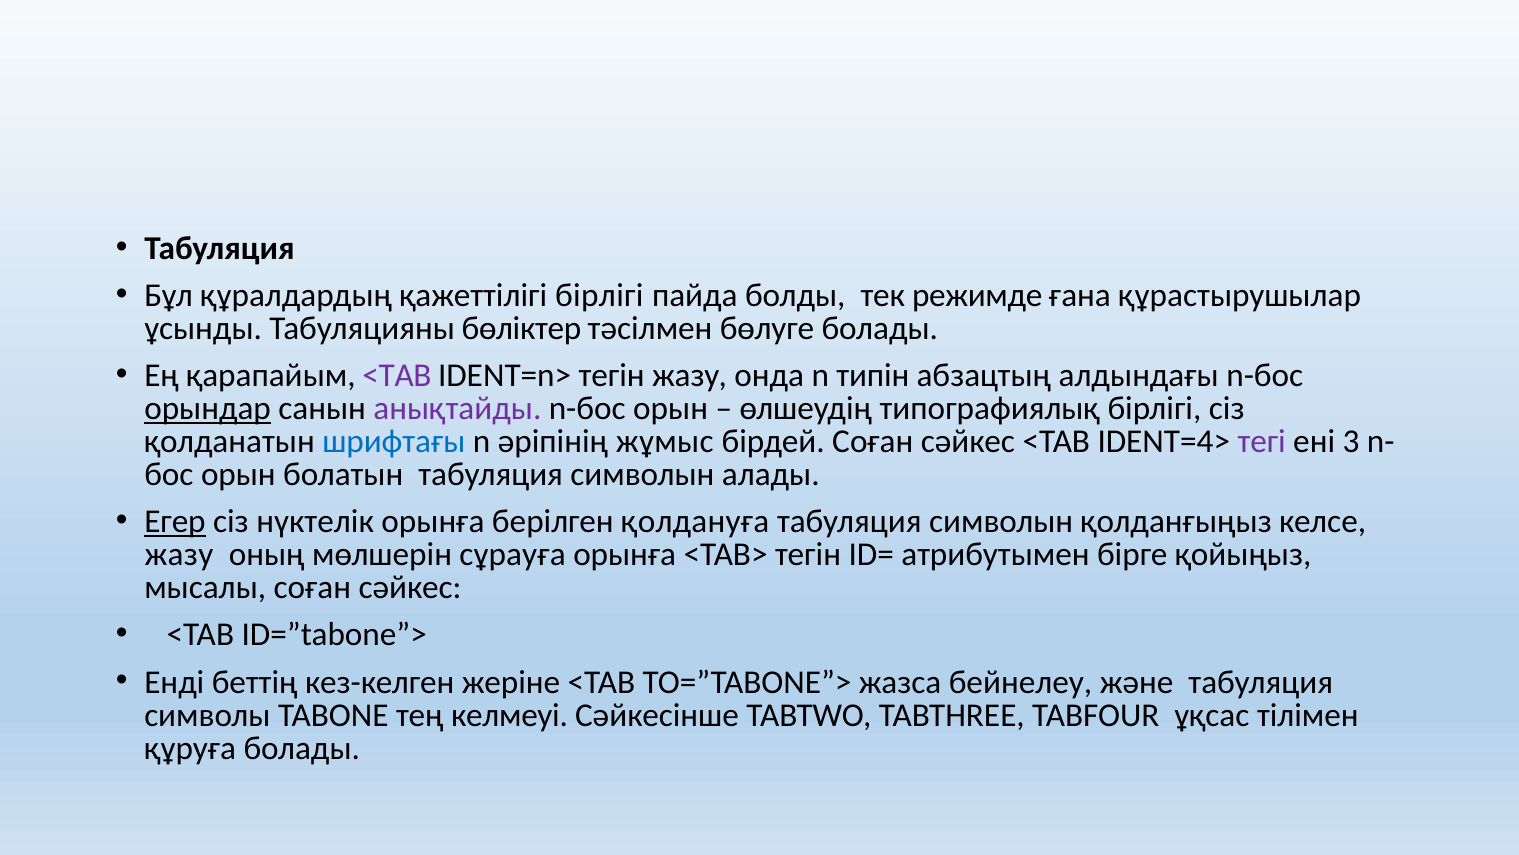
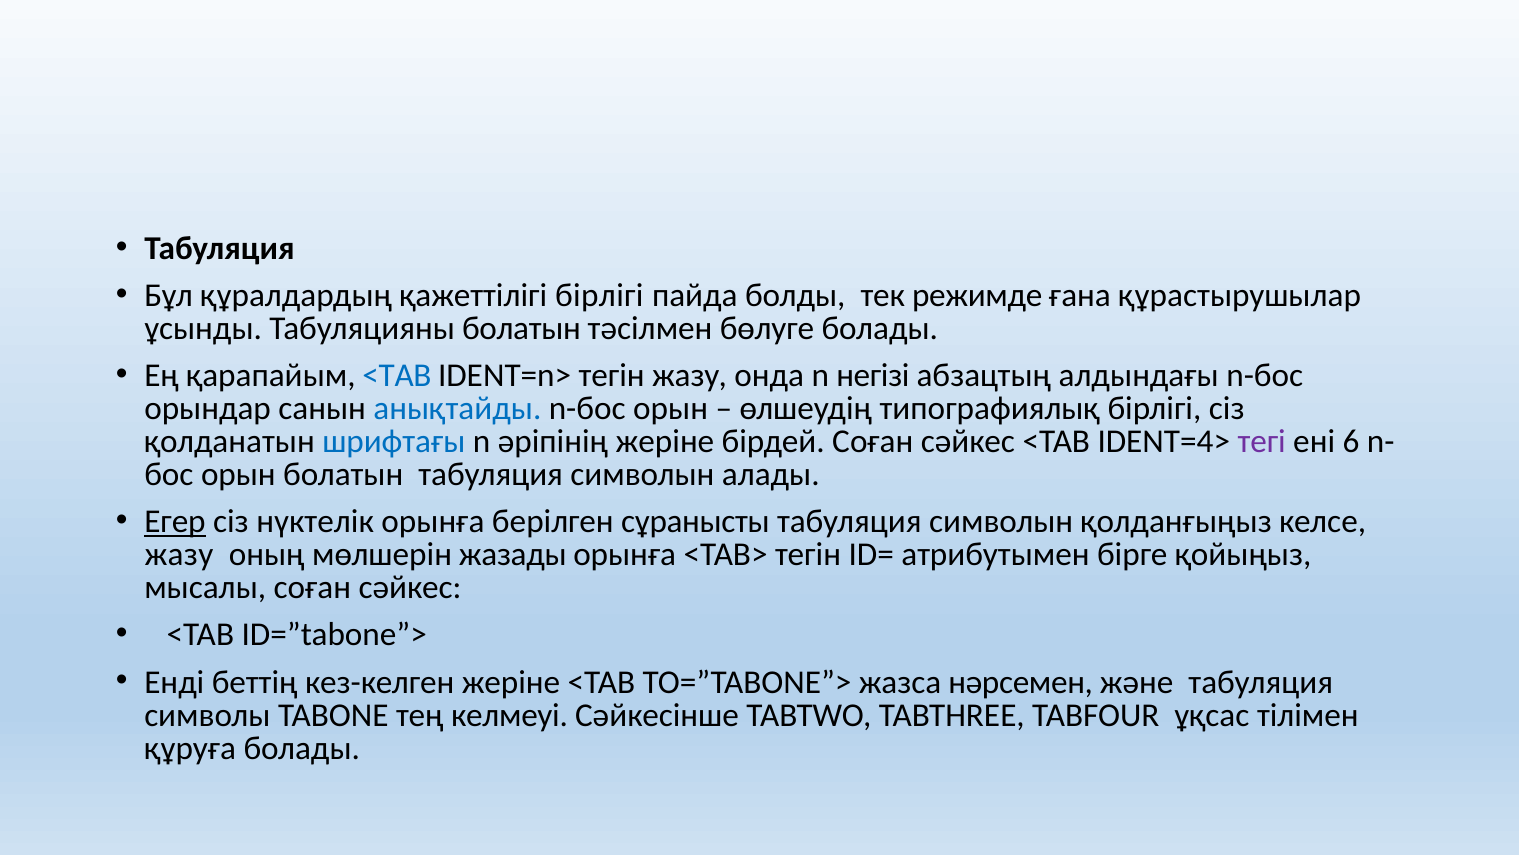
Табуляцияны бөліктер: бөліктер -> болатын (521, 329)
<TAB colour: purple -> blue (397, 376)
типін: типін -> негізі (873, 376)
орындар underline: present -> none (208, 409)
анықтайды colour: purple -> blue (457, 409)
әріпінің жұмыс: жұмыс -> жеріне (665, 442)
3: 3 -> 6 (1351, 442)
қолдануға: қолдануға -> сұранысты (695, 522)
сұрауға: сұрауға -> жазады (513, 555)
бейнелеу: бейнелеу -> нәрсемен (1021, 682)
